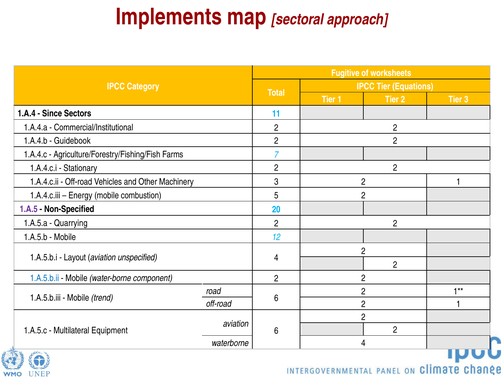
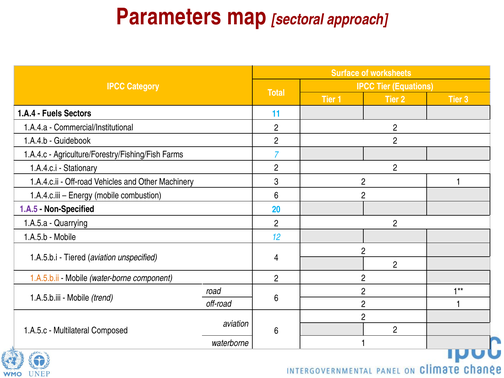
Implements: Implements -> Parameters (169, 17)
Fugitive: Fugitive -> Surface (345, 73)
Since: Since -> Fuels (52, 113)
combustion 5: 5 -> 6 (276, 196)
Layout: Layout -> Tiered (75, 258)
1.A.5.b.ii colour: blue -> orange (44, 278)
Equipment: Equipment -> Composed (110, 330)
waterborne 4: 4 -> 1 (363, 343)
